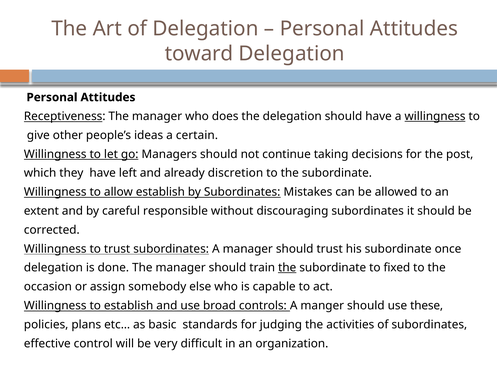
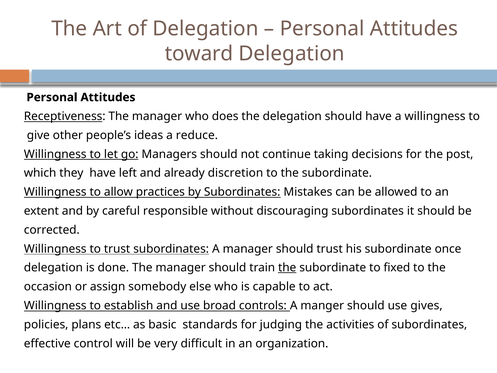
willingness underline: present -> none (435, 116)
certain: certain -> reduce (197, 135)
allow establish: establish -> practices (160, 192)
these: these -> gives (427, 305)
